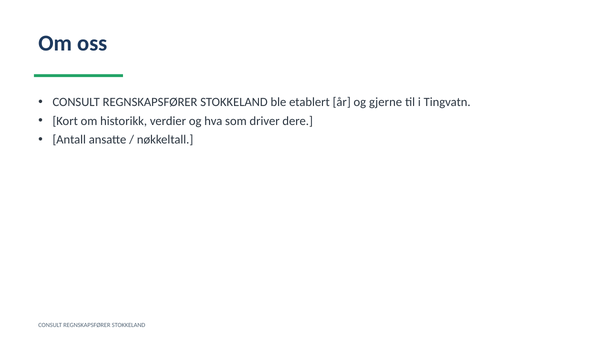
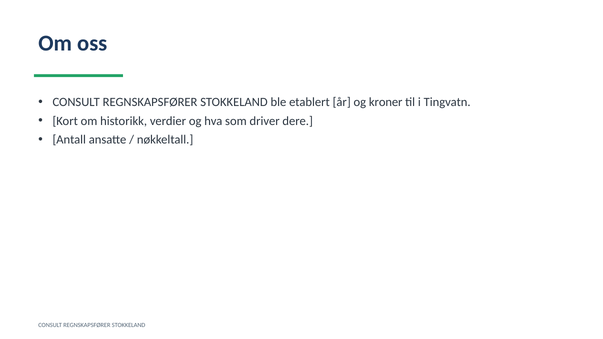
gjerne: gjerne -> kroner (386, 102)
